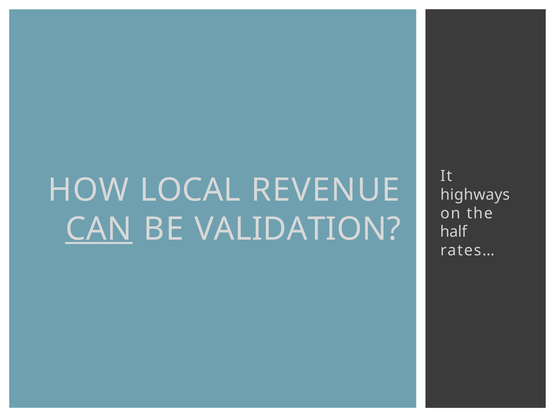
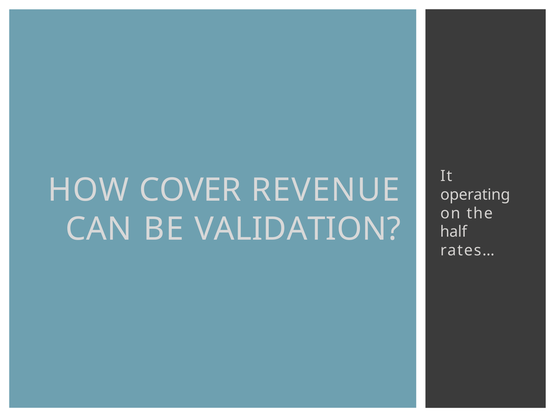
LOCAL: LOCAL -> COVER (190, 190)
highways: highways -> operating (475, 194)
CAN underline: present -> none (99, 229)
